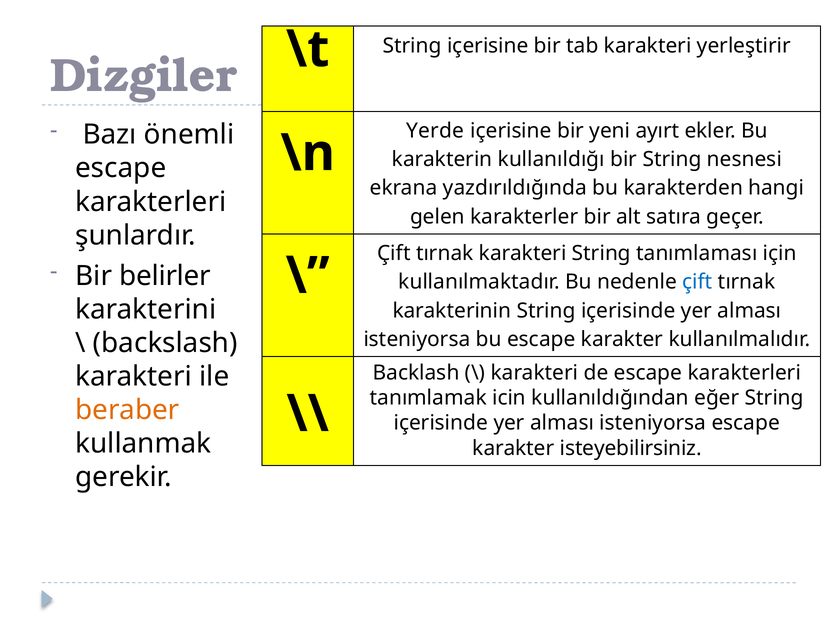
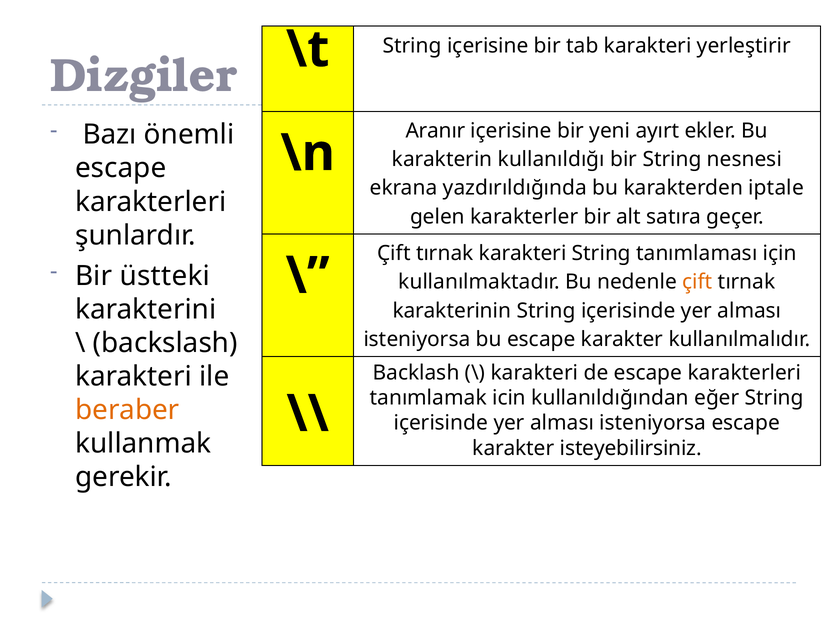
Yerde: Yerde -> Aranır (436, 131)
hangi: hangi -> iptale (776, 188)
belirler: belirler -> üstteki (165, 276)
çift colour: blue -> orange (697, 282)
